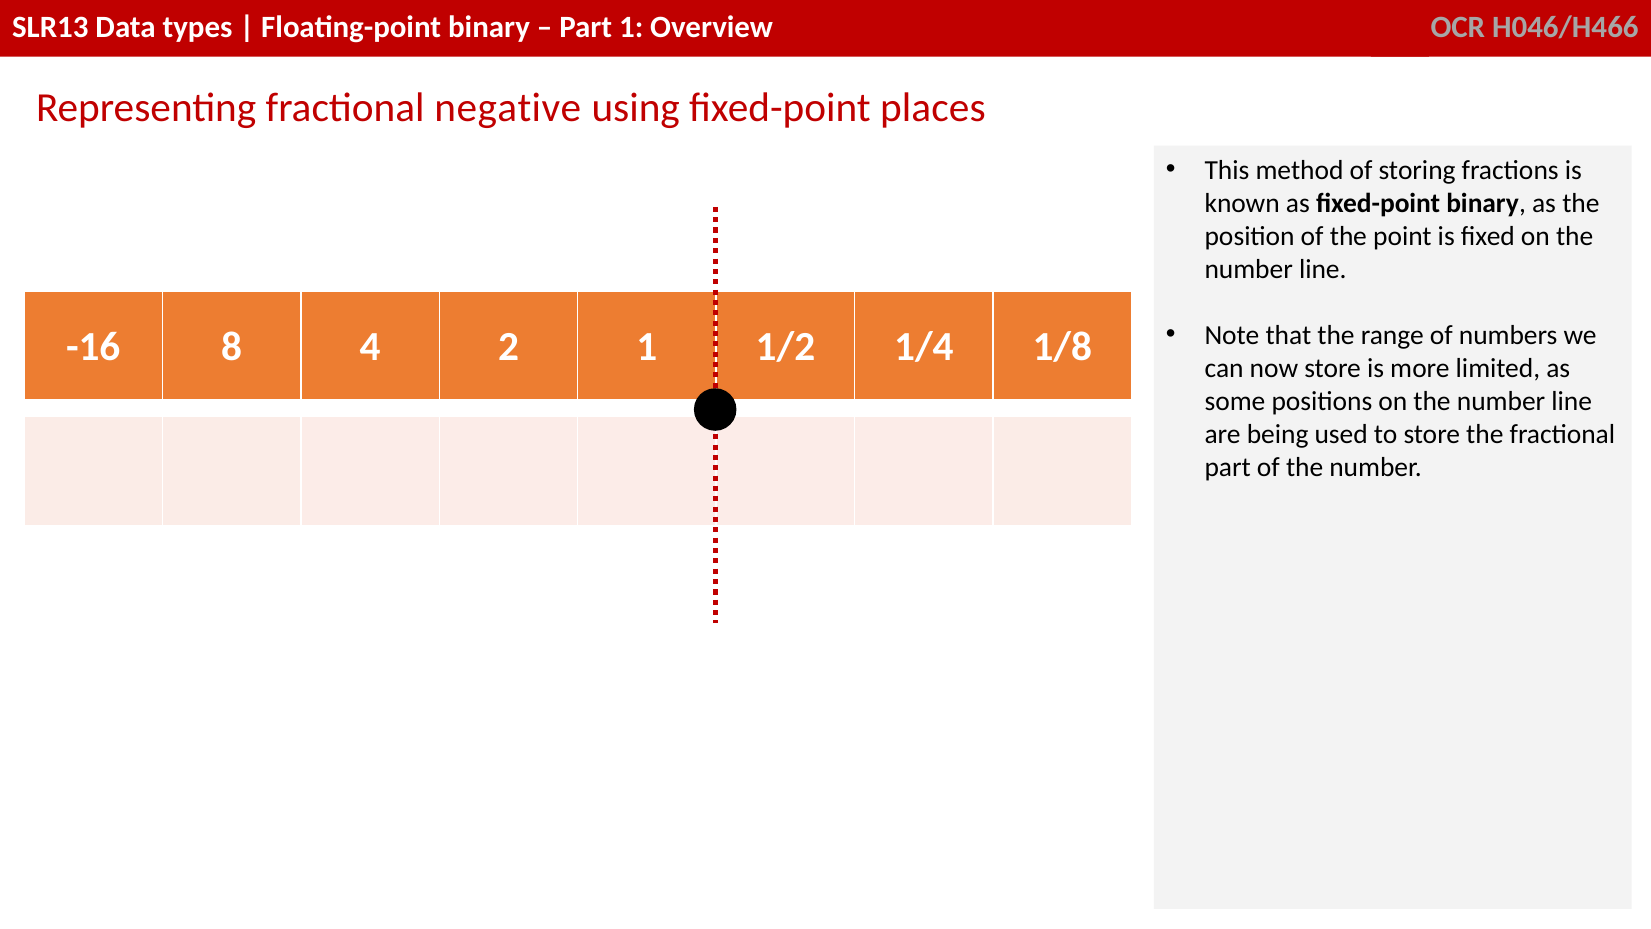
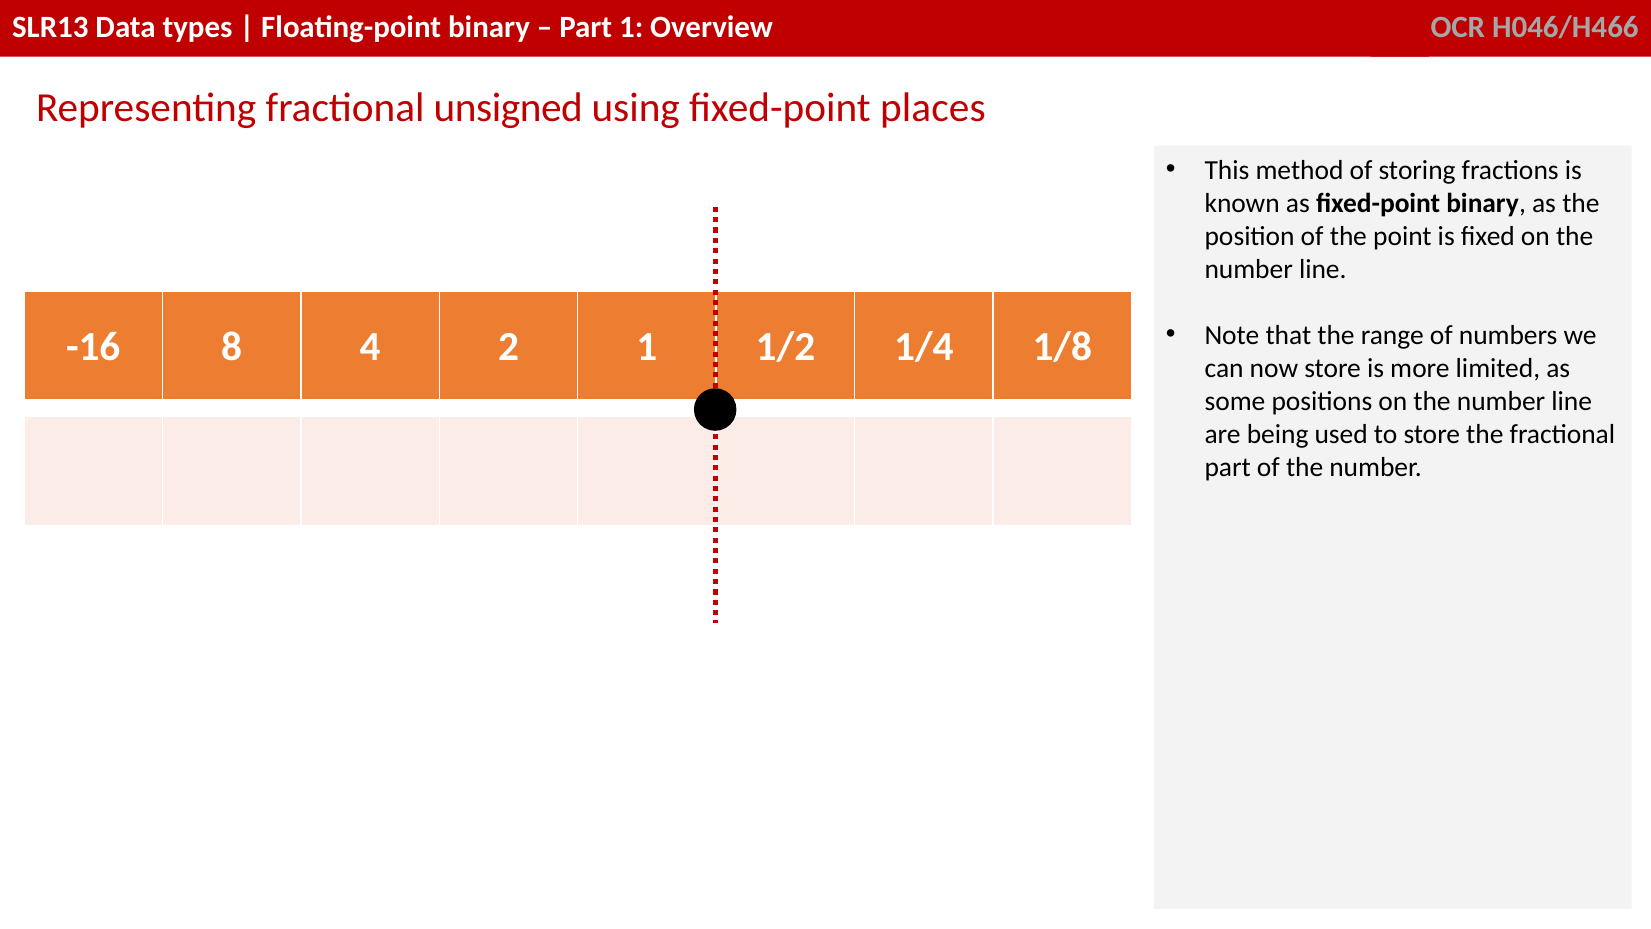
negative: negative -> unsigned (508, 108)
